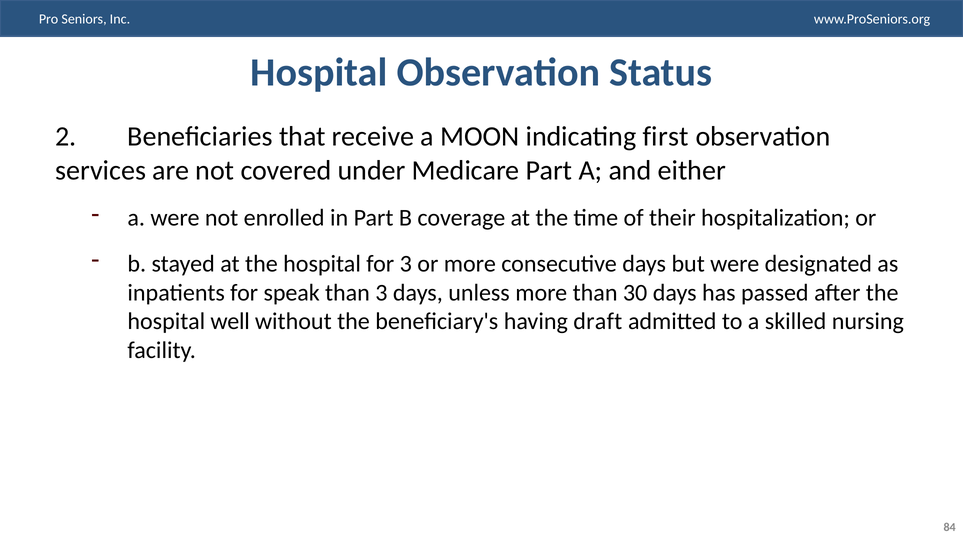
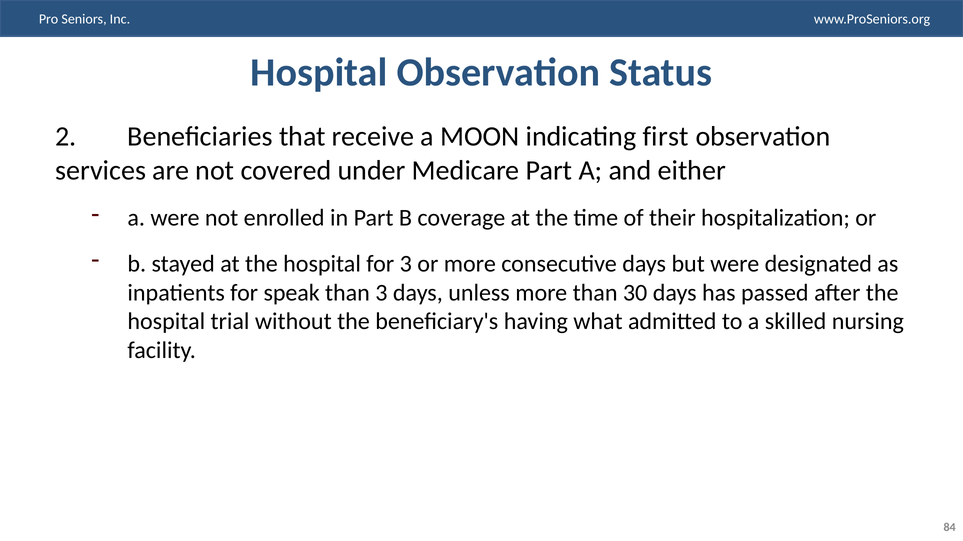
well: well -> trial (230, 322)
draft: draft -> what (598, 322)
